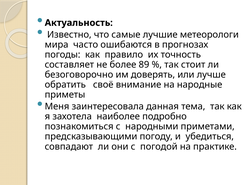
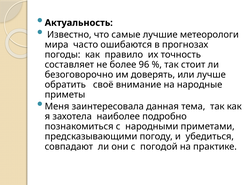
89: 89 -> 96 (144, 65)
